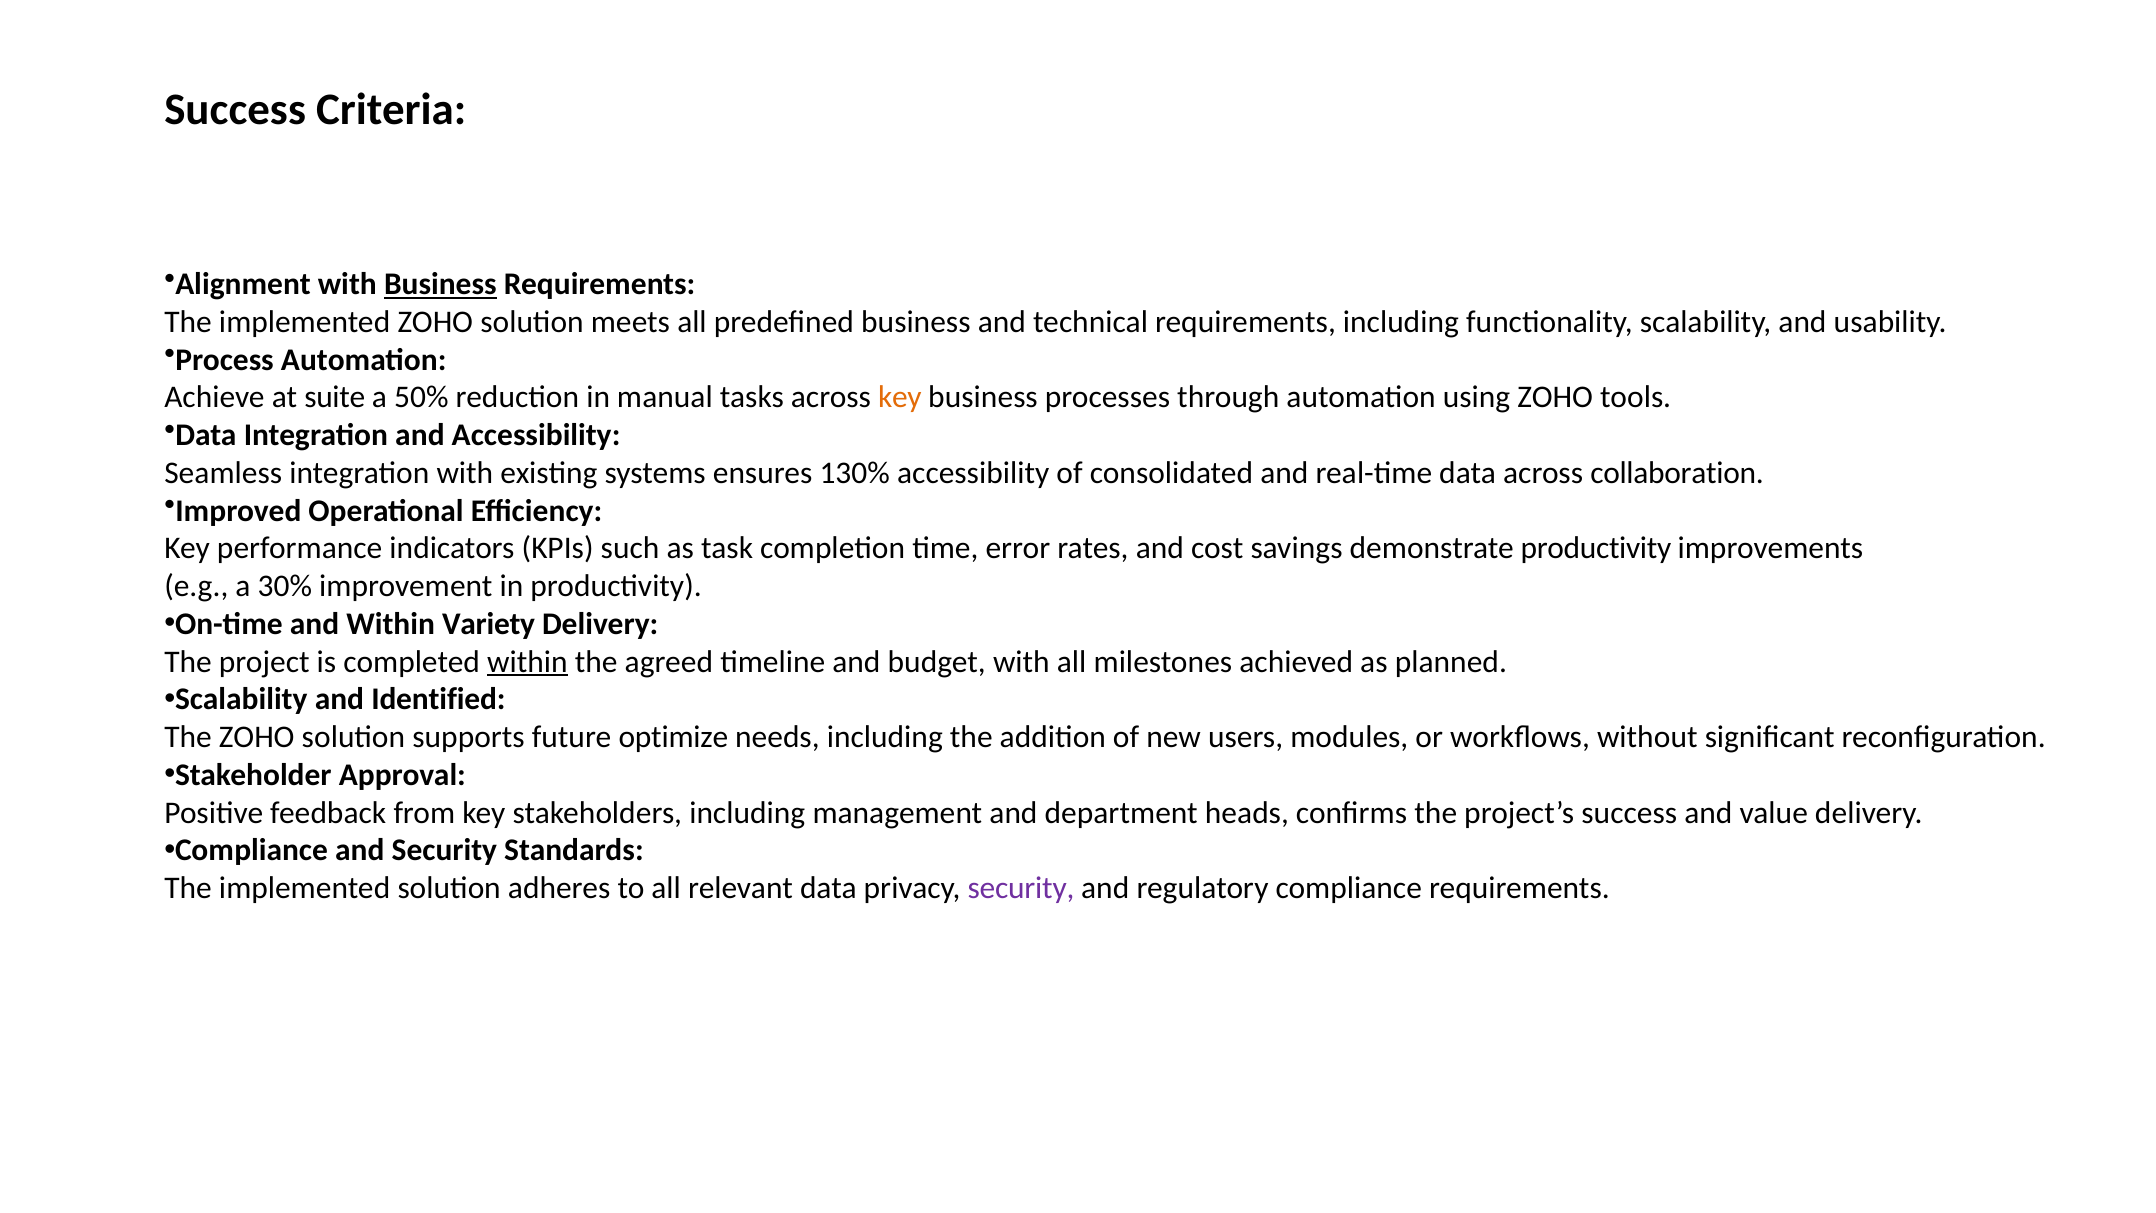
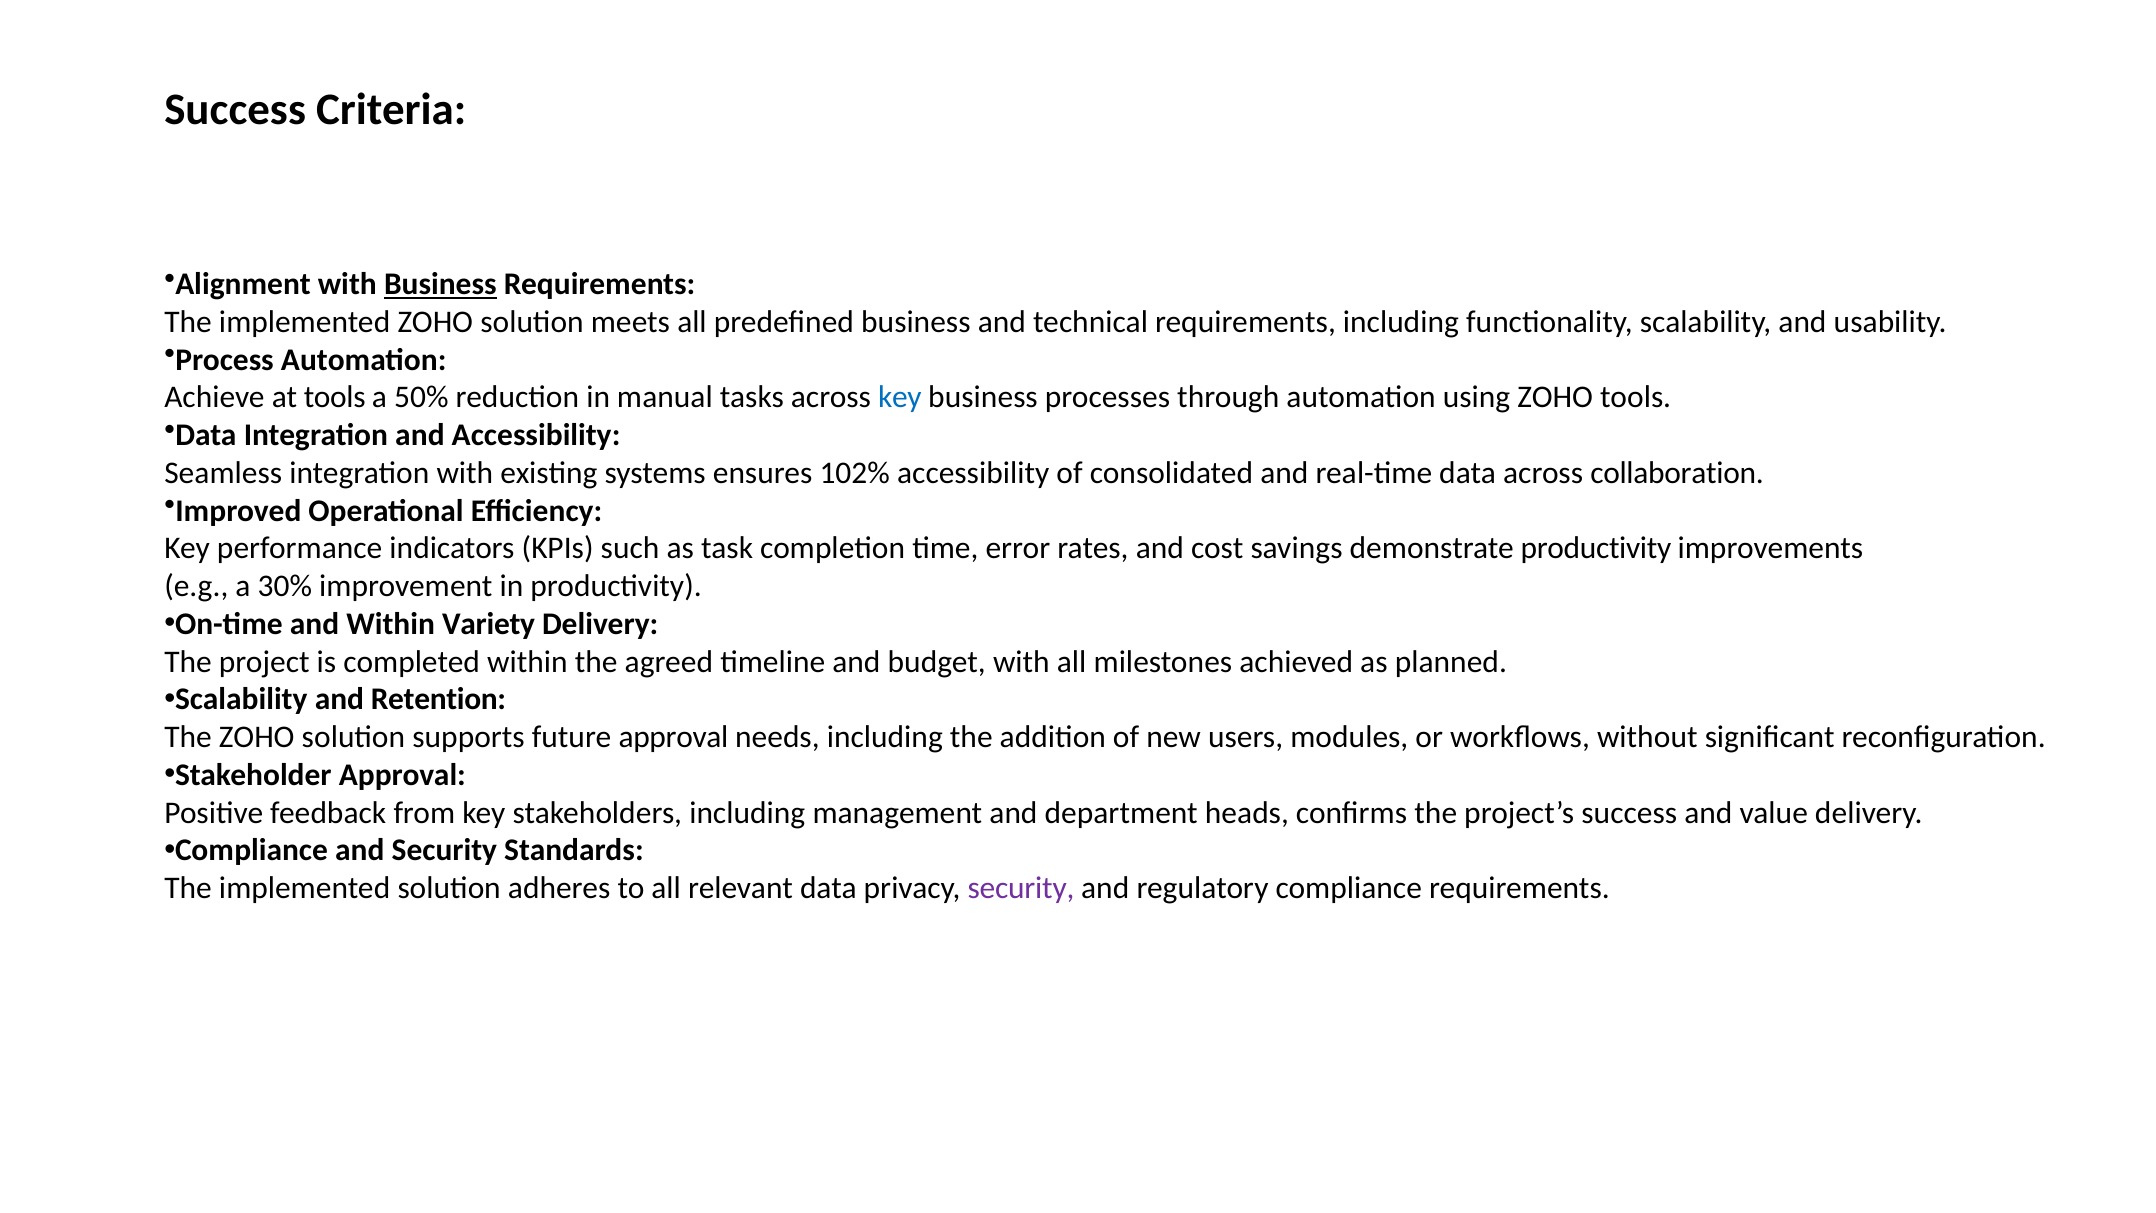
at suite: suite -> tools (335, 397)
key colour: orange -> blue (900, 397)
130%: 130% -> 102% (855, 473)
within underline: present -> none (527, 662)
Identified: Identified -> Retention (438, 699)
future optimize: optimize -> approval (673, 737)
